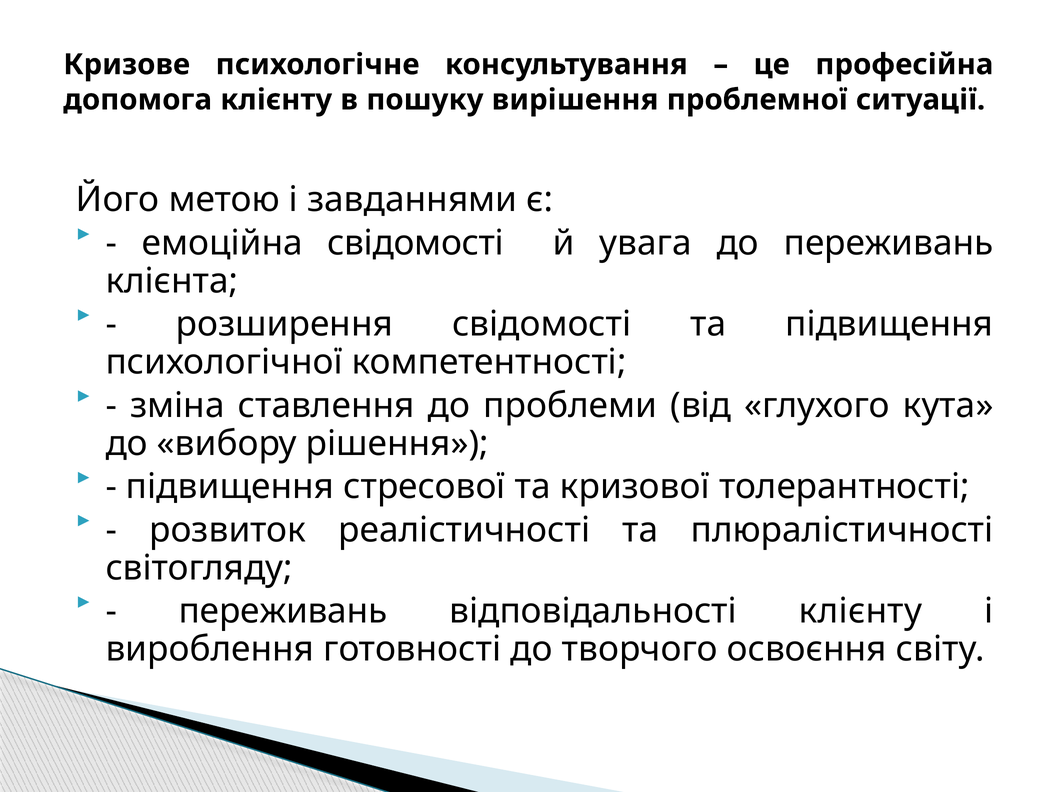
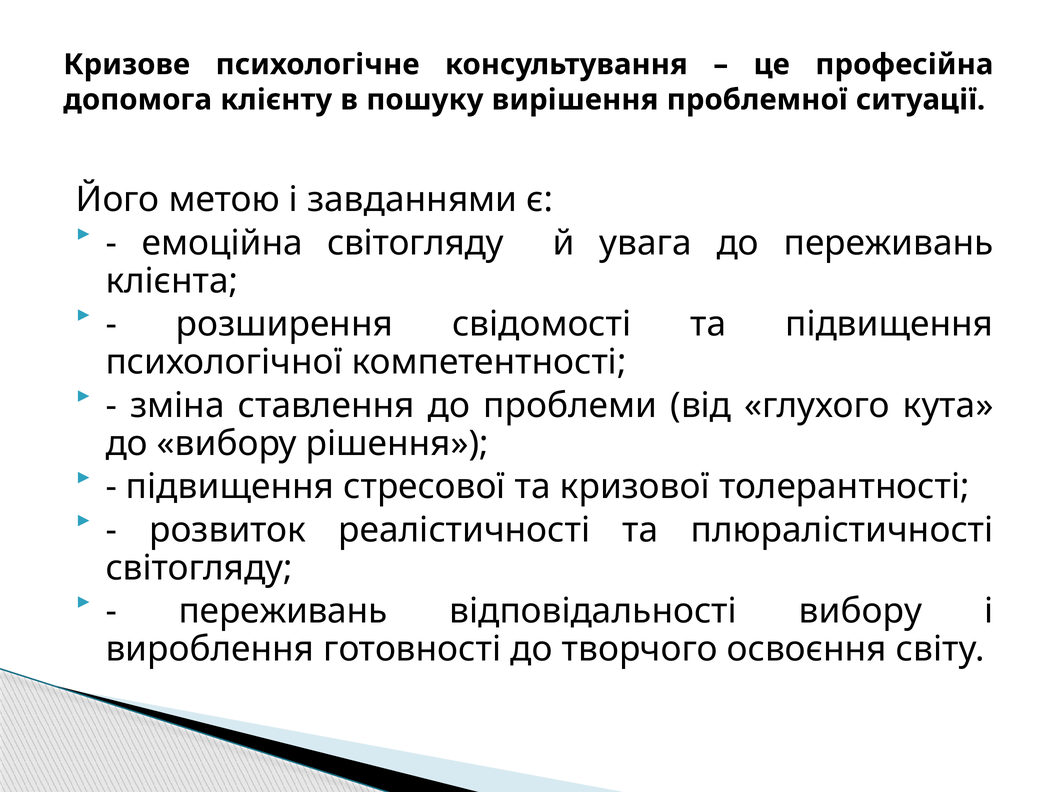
емоційна свідомості: свідомості -> світогляду (416, 243)
відповідальності клієнту: клієнту -> вибору (861, 612)
